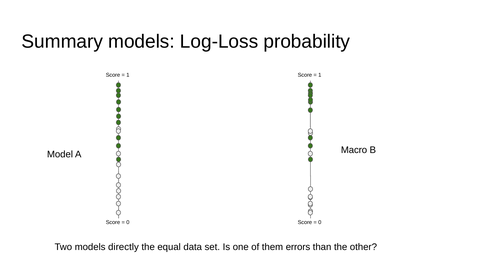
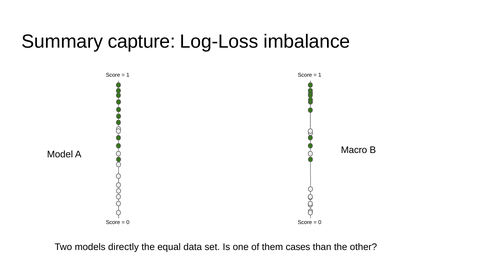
Summary models: models -> capture (142, 42)
probability: probability -> imbalance (307, 42)
errors: errors -> cases (298, 247)
